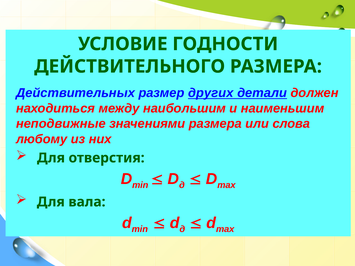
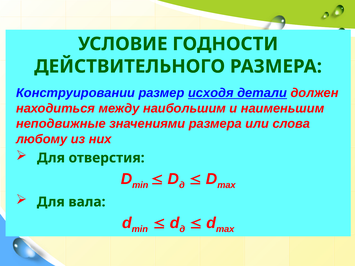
Действительных: Действительных -> Конструировании (75, 93)
других: других -> исходя (211, 93)
